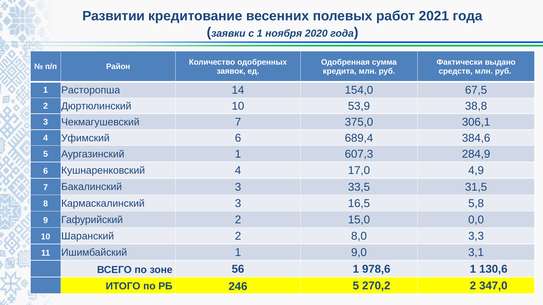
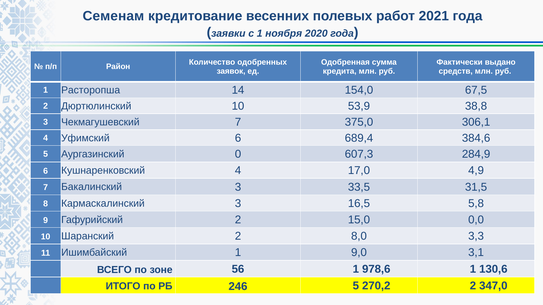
Развитии: Развитии -> Семенам (113, 16)
Аургазинский 1: 1 -> 0 (238, 154)
